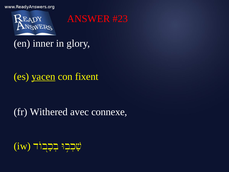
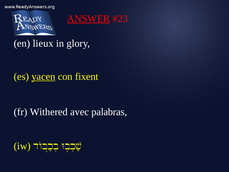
ANSWER underline: none -> present (89, 19)
inner: inner -> lieux (43, 43)
connexe: connexe -> palabras (109, 112)
